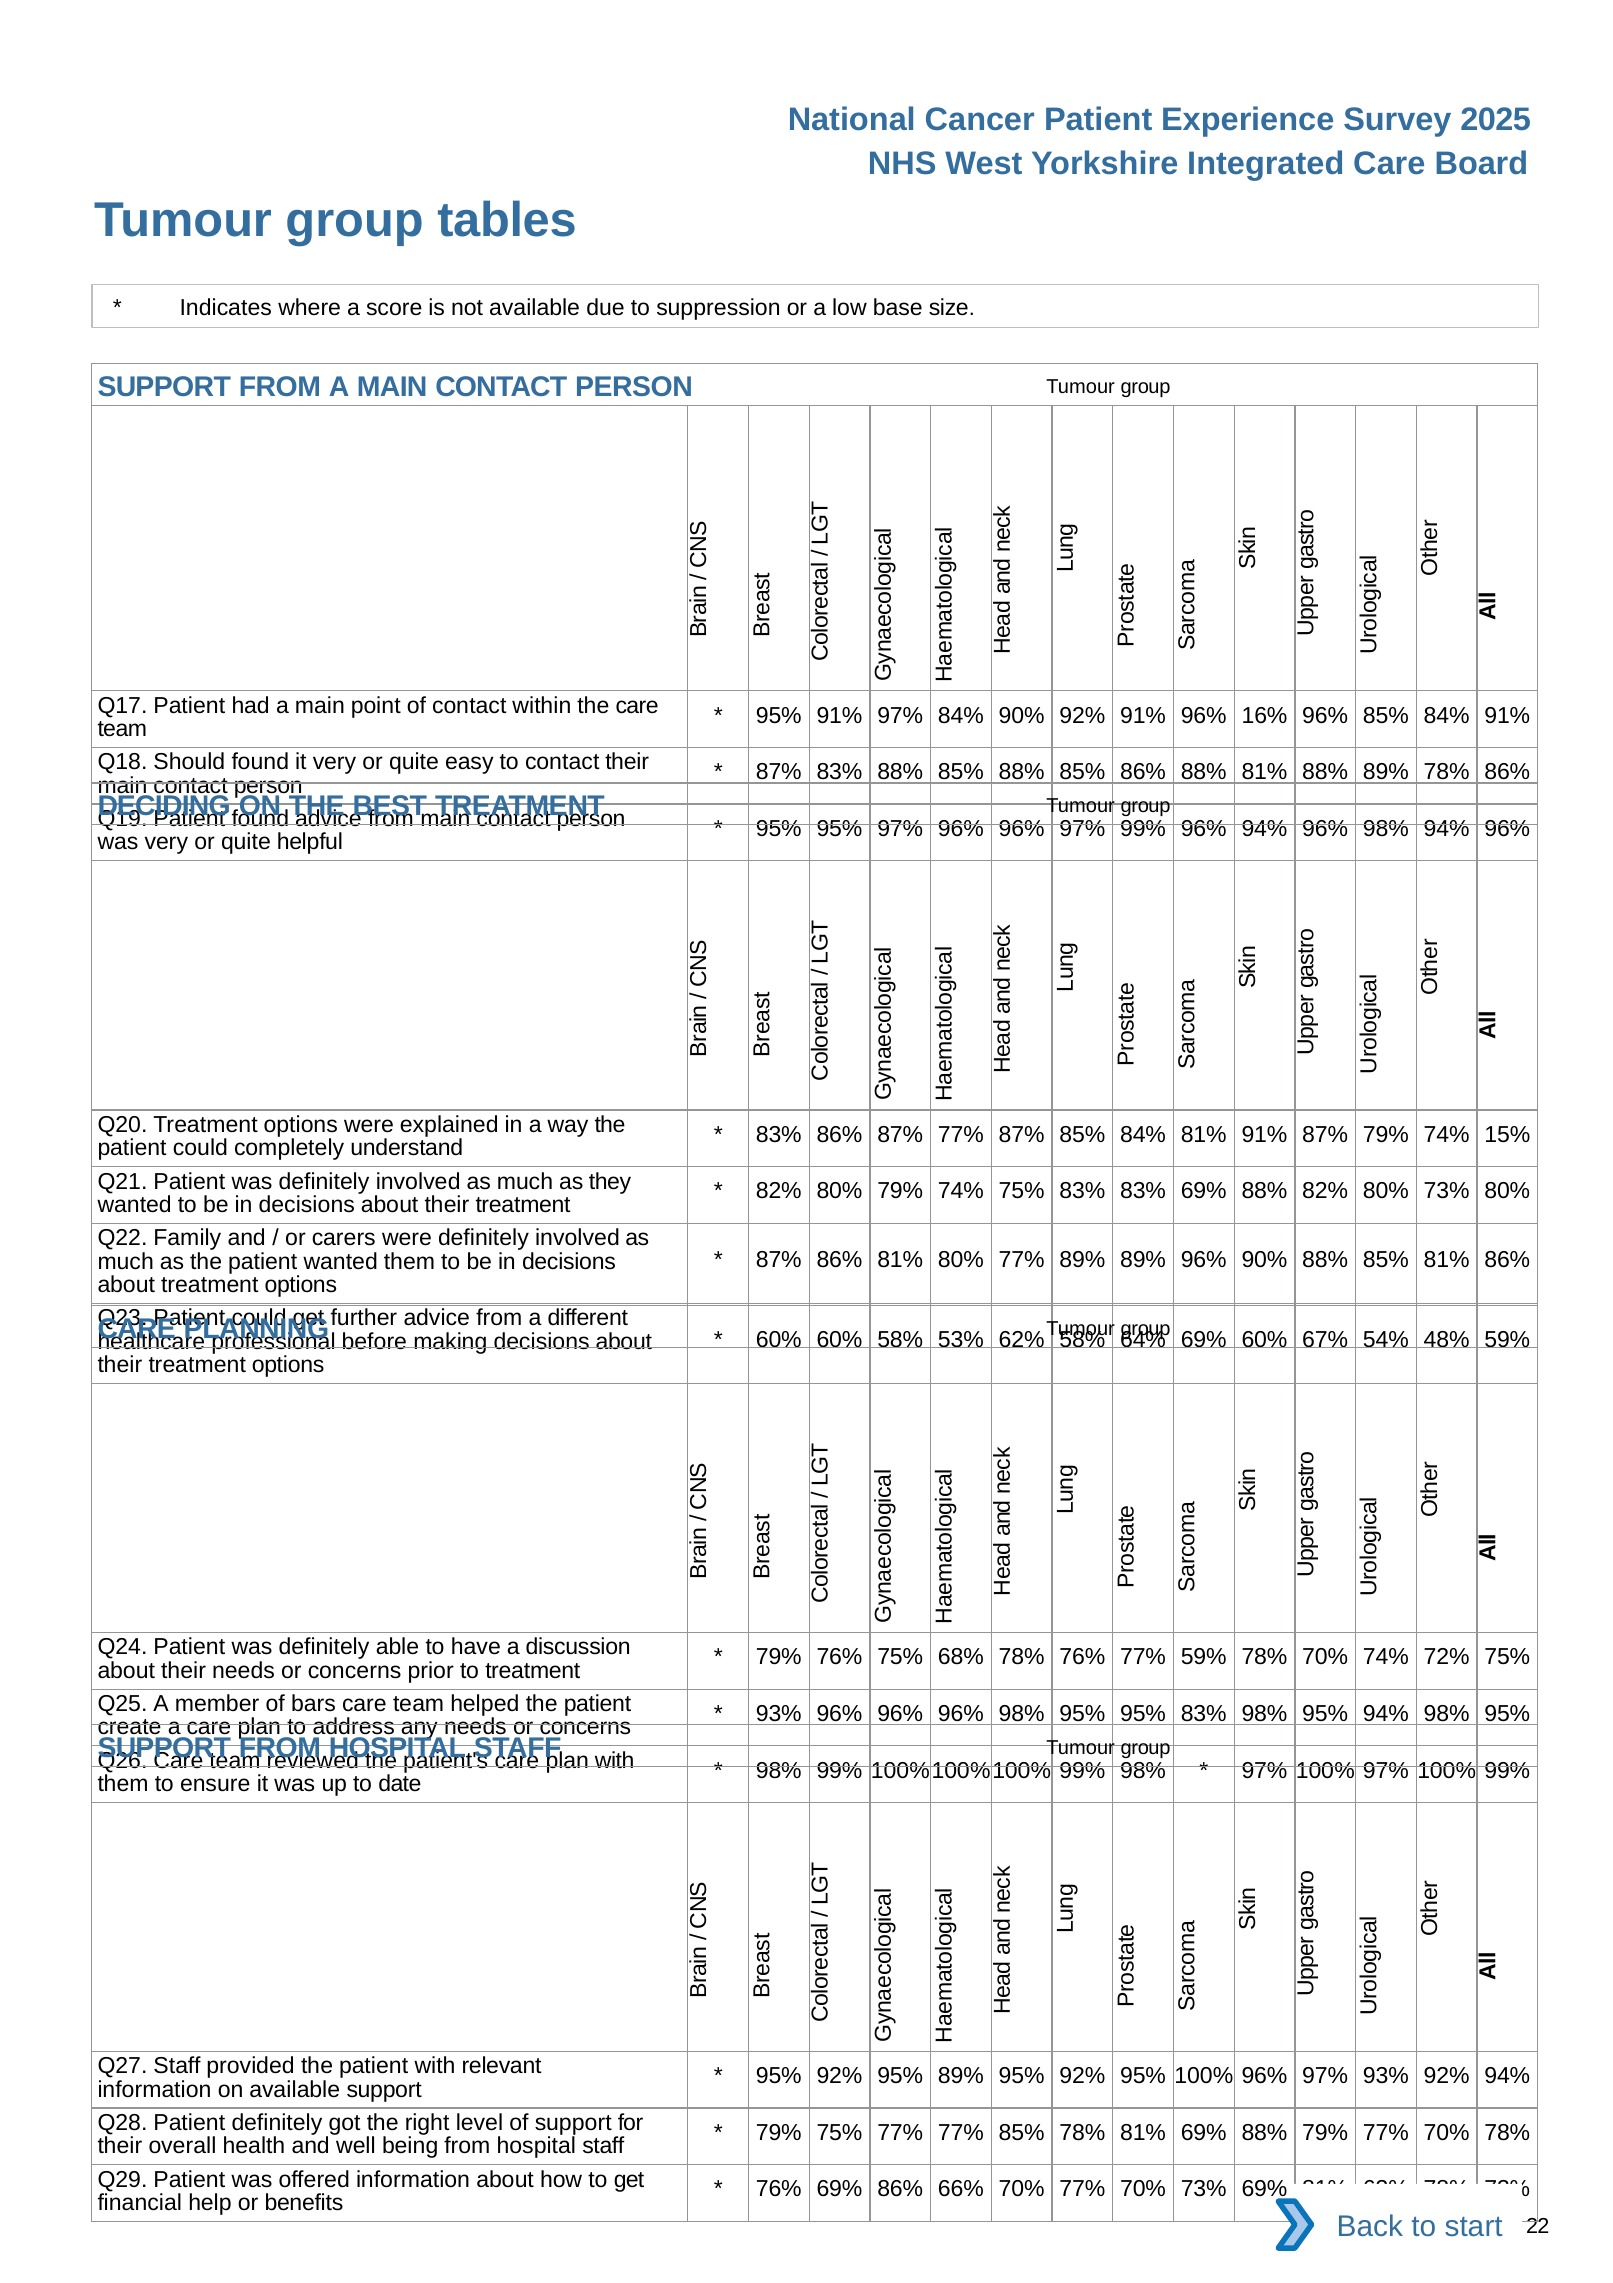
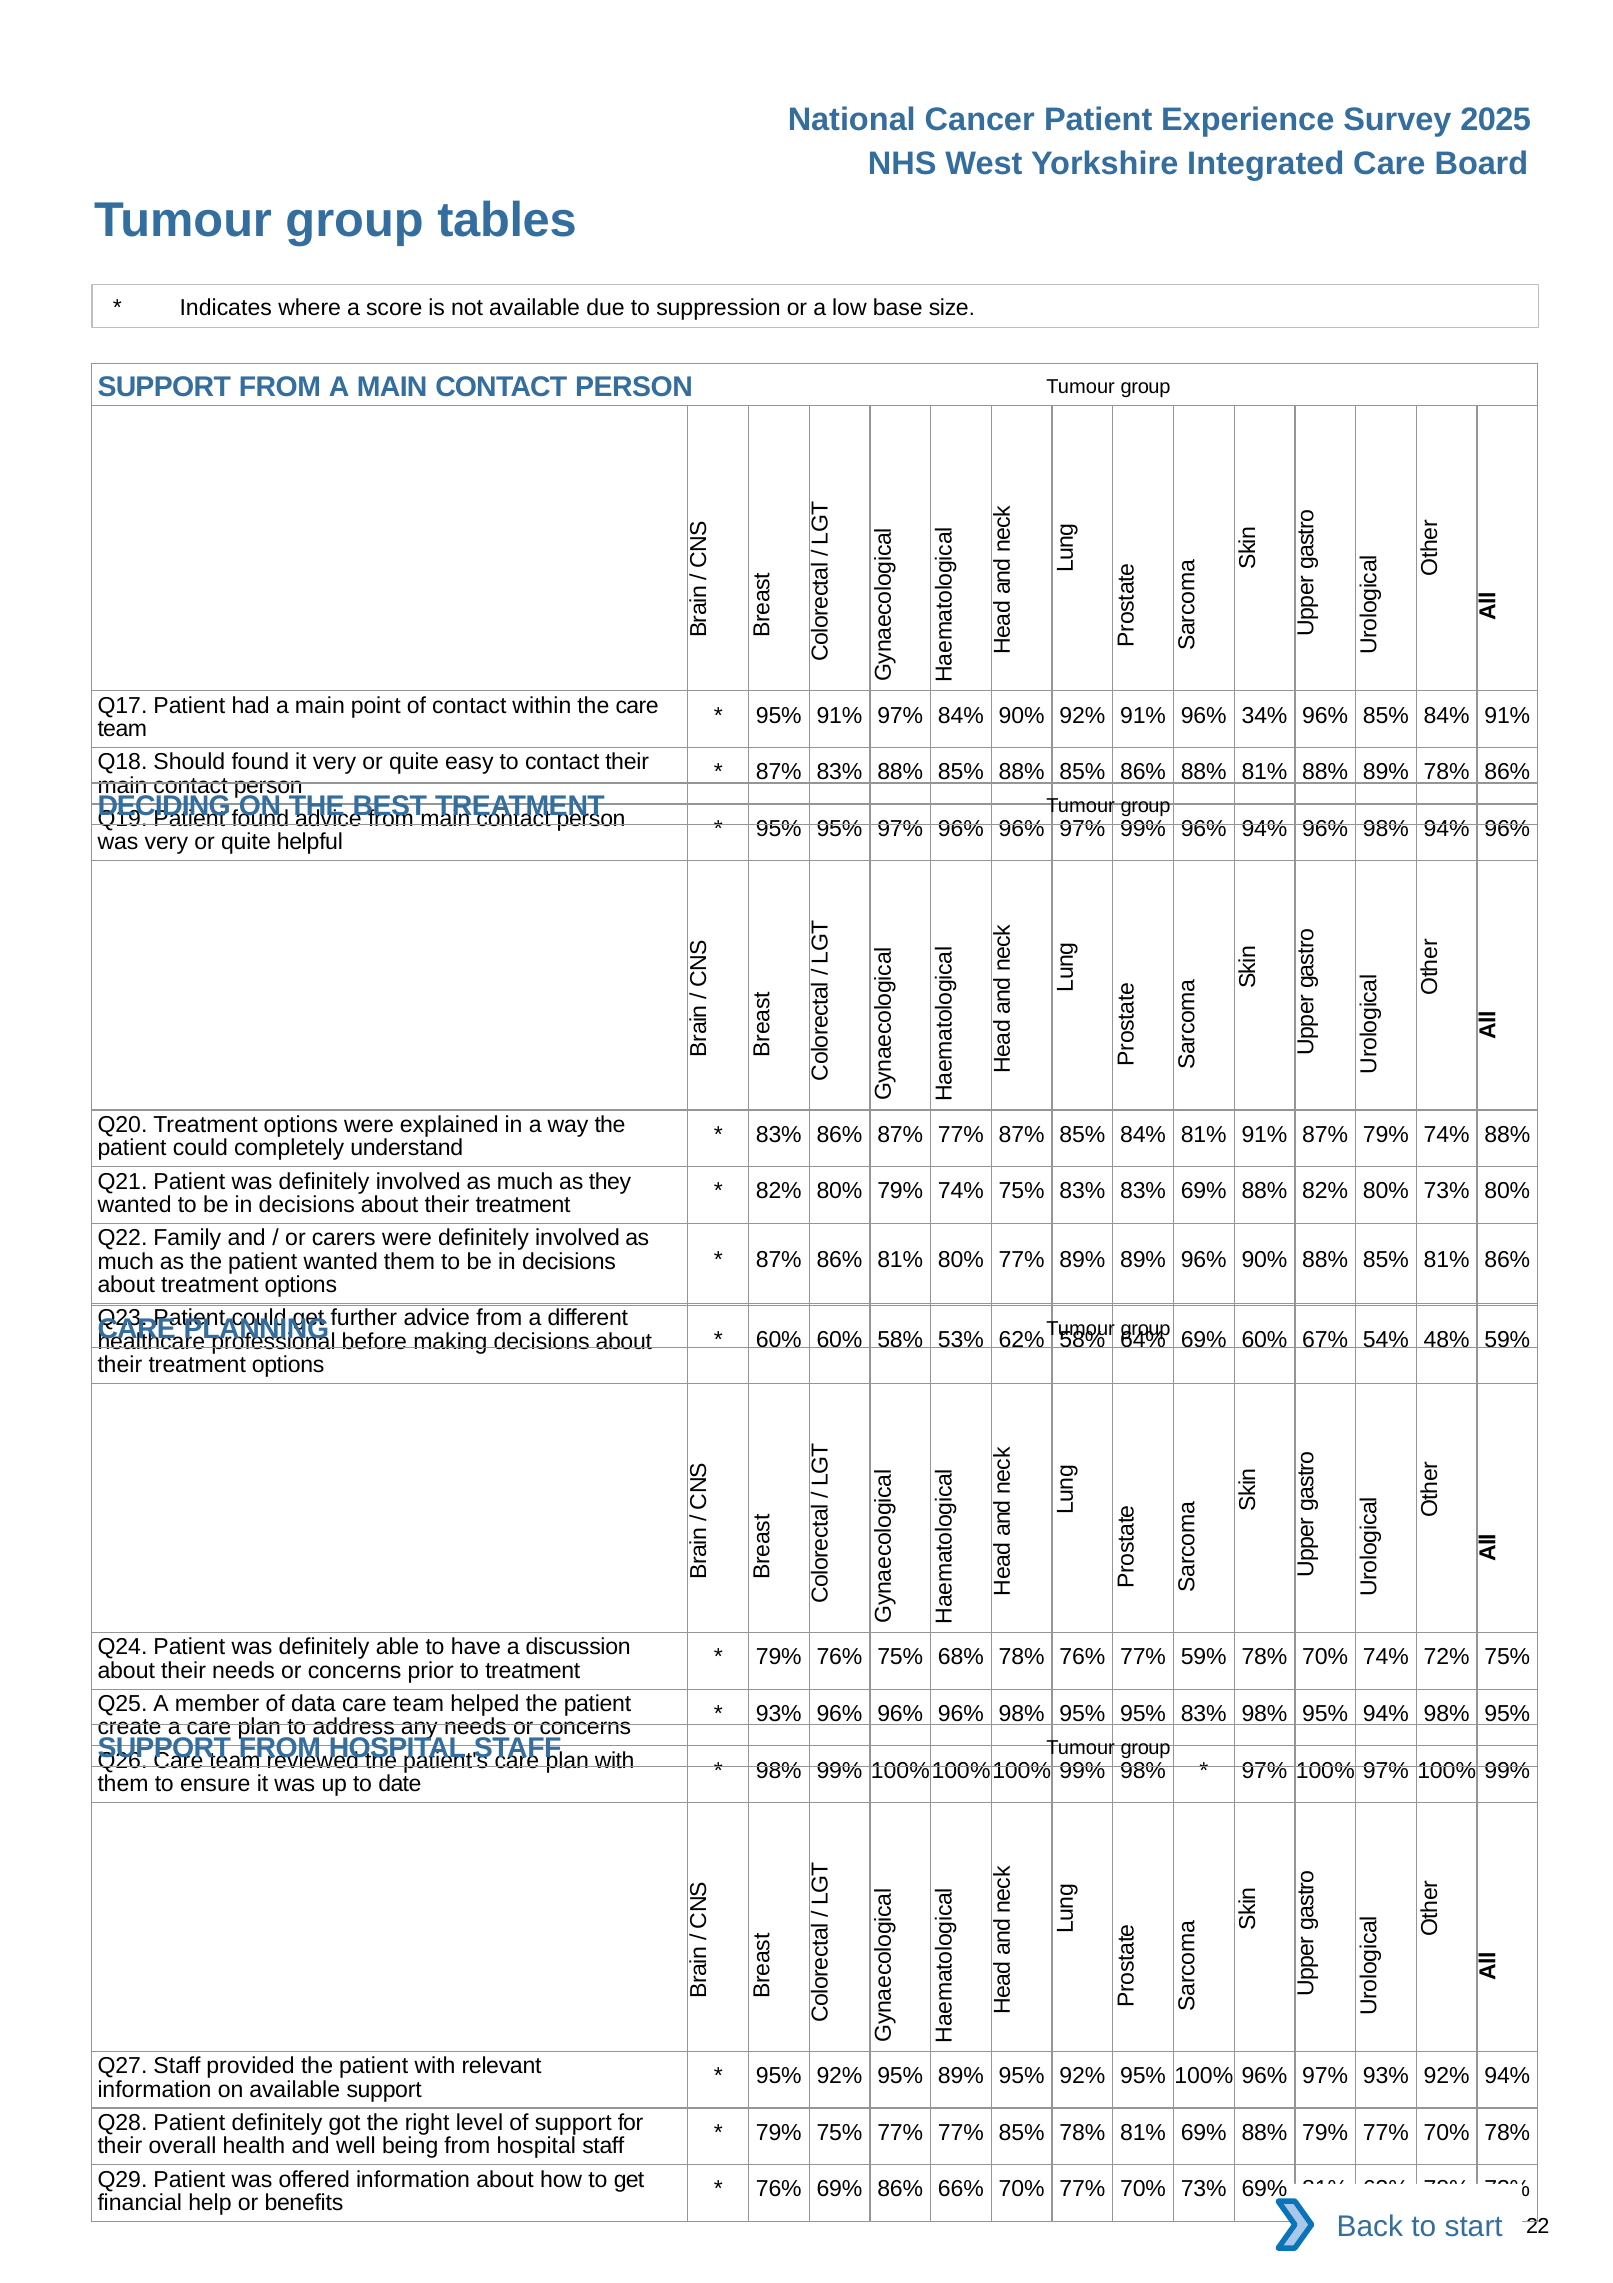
16%: 16% -> 34% (1264, 715)
74% 15%: 15% -> 88% (1507, 1134)
bars: bars -> data (313, 1704)
